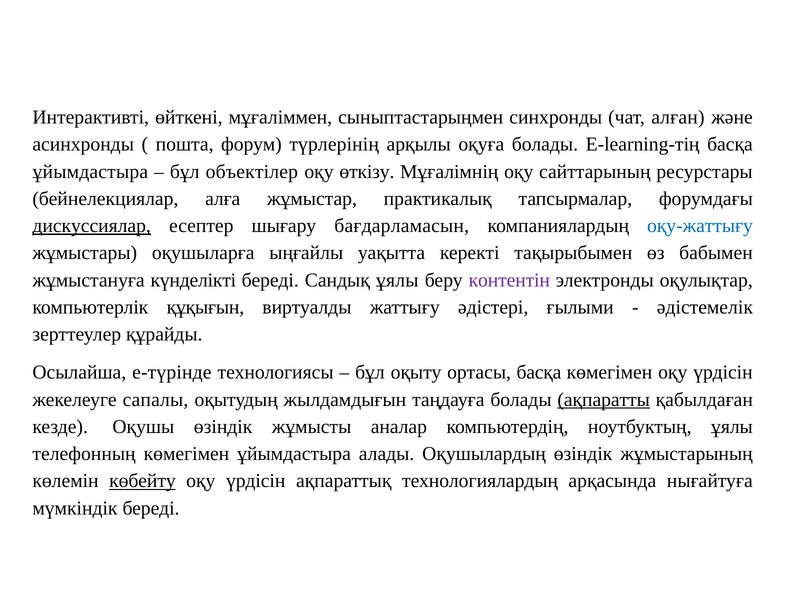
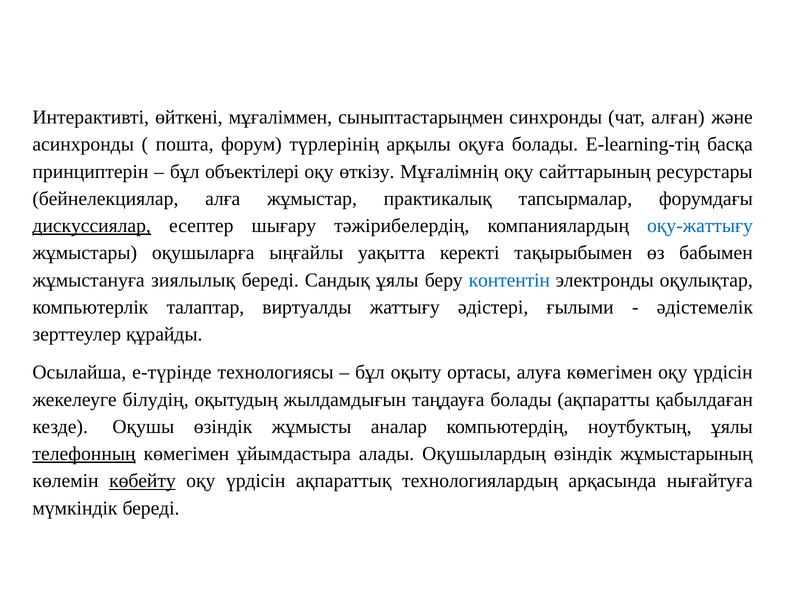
ұйымдастыра: ұйымдастыра -> принциптерін (90, 171)
объектілер: объектілер -> объектілері (252, 171)
бағдарламасын: бағдарламасын -> тәжірибелердің (402, 226)
күнделікті: күнделікті -> зиялылық (193, 280)
контентін colour: purple -> blue (509, 280)
құқығын: құқығын -> талаптар (205, 307)
ортасы басқа: басқа -> алуға (539, 372)
сапалы: сапалы -> білудің (156, 399)
ақпаратты underline: present -> none (604, 399)
телефонның underline: none -> present (84, 453)
